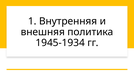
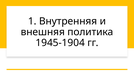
1945-1934: 1945-1934 -> 1945-1904 (60, 43)
